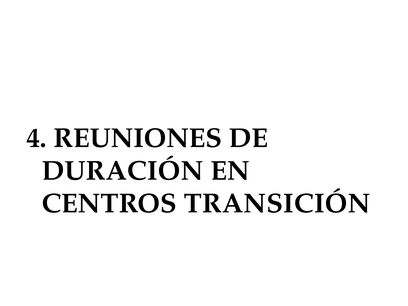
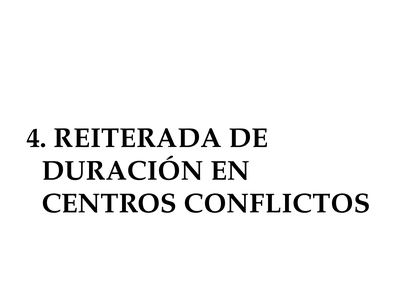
REUNIONES: REUNIONES -> REITERADA (138, 138)
TRANSICIÓN: TRANSICIÓN -> CONFLICTOS (277, 203)
